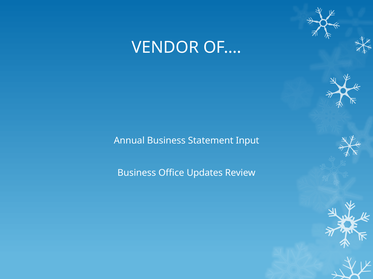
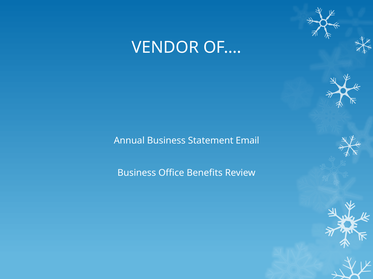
Input: Input -> Email (247, 141)
Updates: Updates -> Benefits (205, 173)
